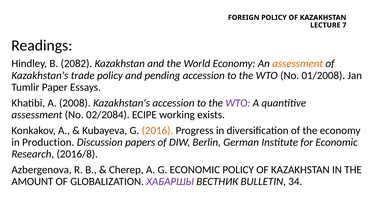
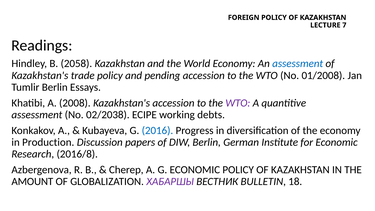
2082: 2082 -> 2058 (76, 64)
assessment colour: orange -> blue (298, 64)
Tumlir Paper: Paper -> Berlin (55, 87)
02/2084: 02/2084 -> 02/2038 (108, 115)
exists: exists -> debts (211, 115)
2016 colour: orange -> blue (157, 130)
34: 34 -> 18 (295, 181)
